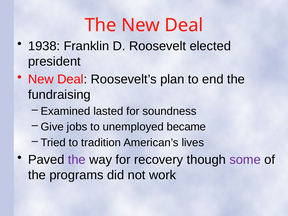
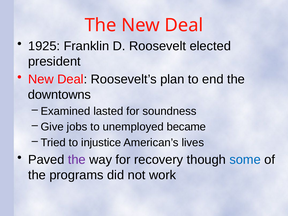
1938: 1938 -> 1925 (44, 46)
fundraising: fundraising -> downtowns (59, 95)
tradition: tradition -> injustice (101, 143)
some colour: purple -> blue (245, 160)
